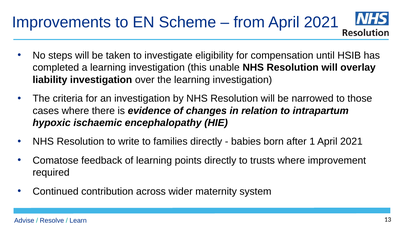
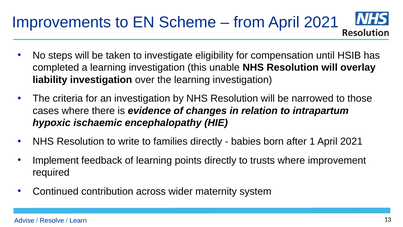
Comatose: Comatose -> Implement (56, 160)
